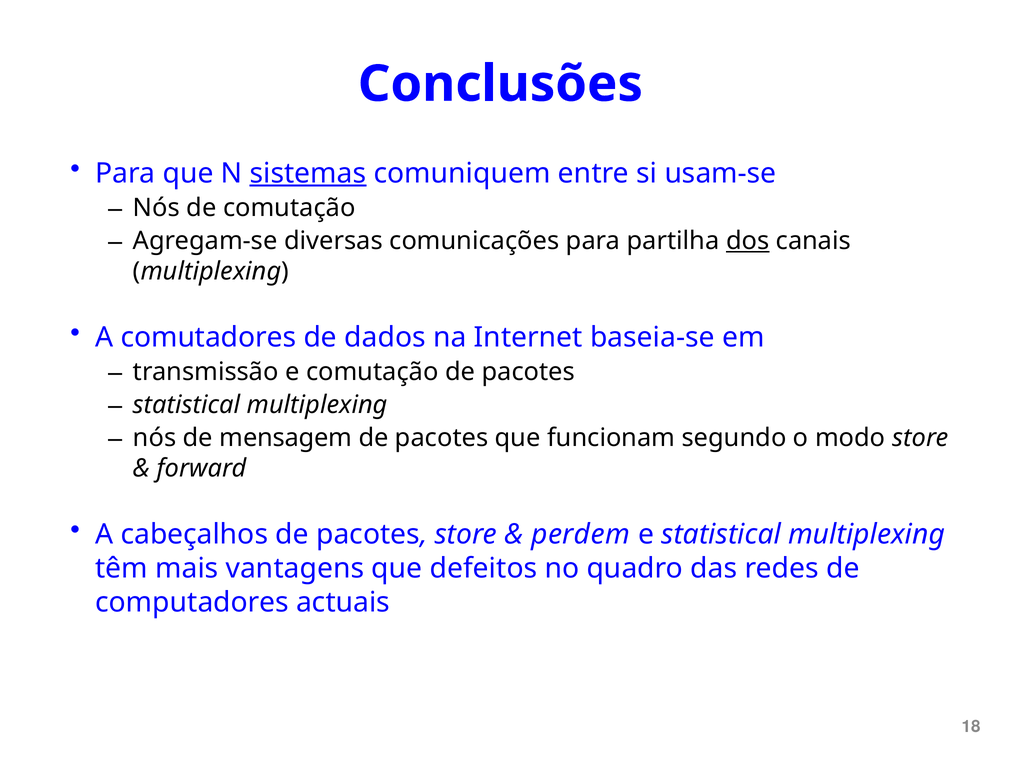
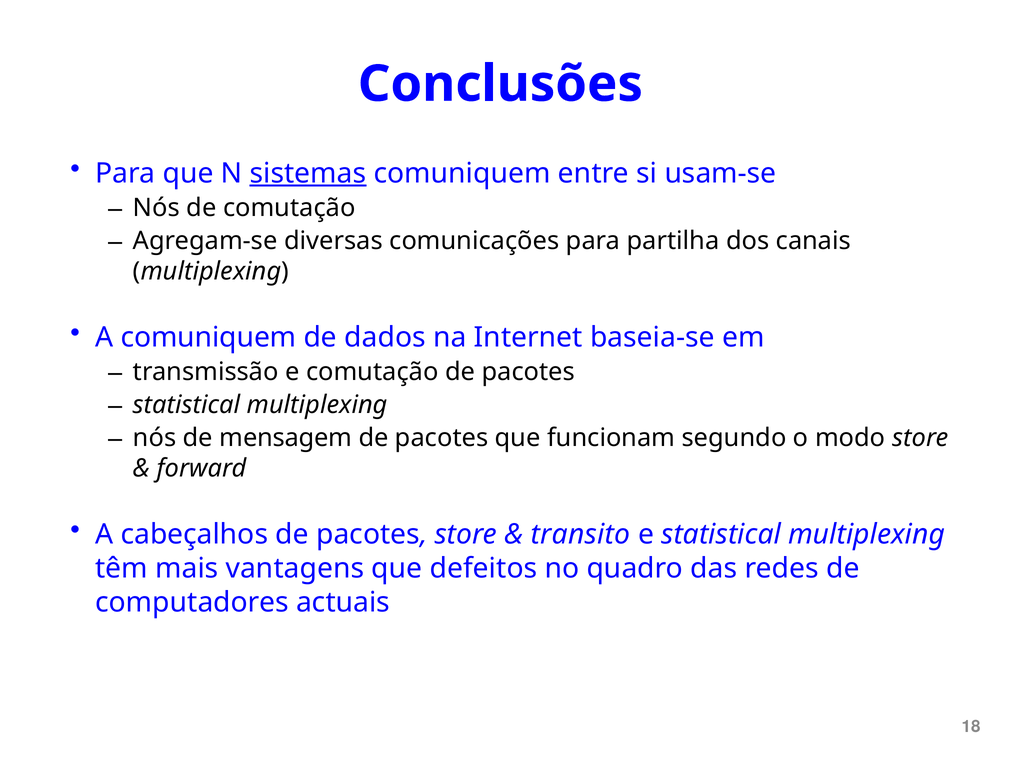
dos underline: present -> none (748, 241)
A comutadores: comutadores -> comuniquem (208, 338)
perdem: perdem -> transito (581, 535)
